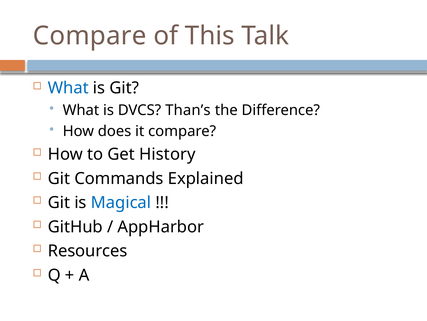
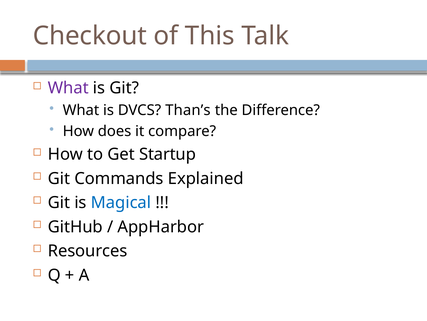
Compare: Compare -> Checkout (90, 36)
What colour: blue -> purple (68, 88)
History: History -> Startup (168, 154)
